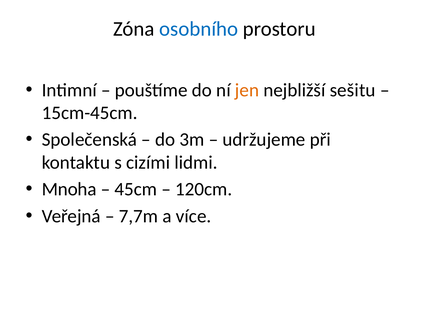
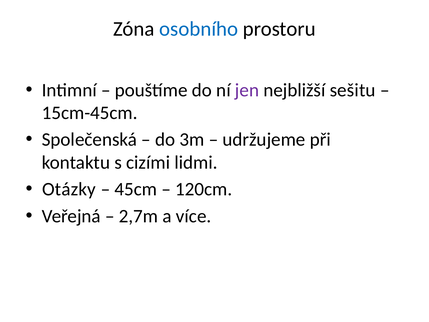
jen colour: orange -> purple (247, 90)
Mnoha: Mnoha -> Otázky (69, 189)
7,7m: 7,7m -> 2,7m (139, 216)
